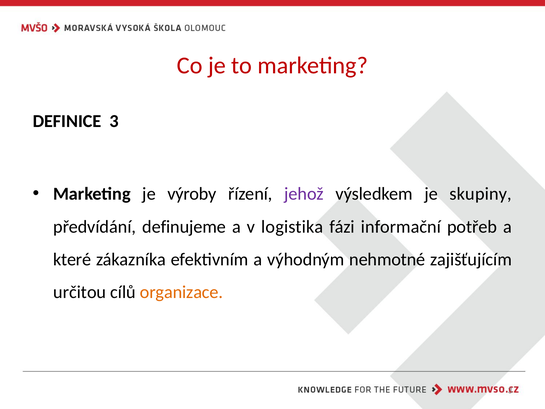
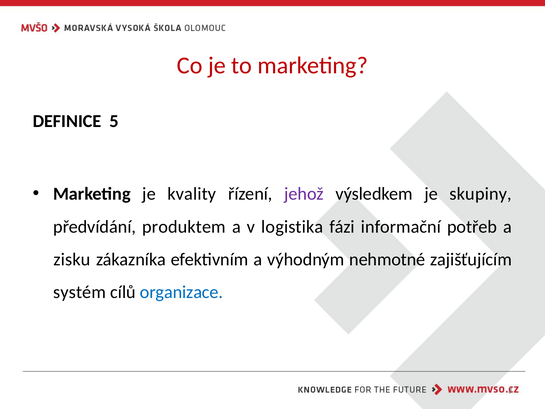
DEFINICE 3: 3 -> 5 (114, 121)
výroby: výroby -> kvality (192, 194)
definujeme: definujeme -> produktem (184, 227)
které: které -> zisku (72, 259)
určitou: určitou -> systém (80, 292)
organizace colour: orange -> blue (182, 292)
